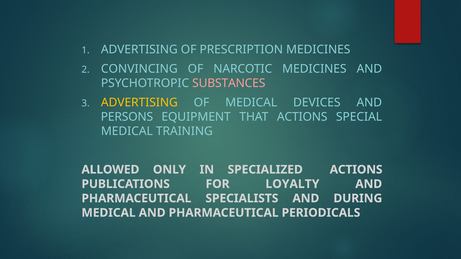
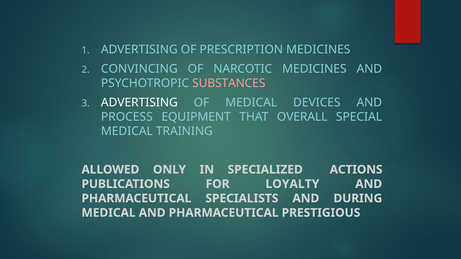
ADVERTISING colour: yellow -> white (139, 103)
PERSONS: PERSONS -> PROCESS (127, 117)
THAT ACTIONS: ACTIONS -> OVERALL (302, 117)
PERIODICALS: PERIODICALS -> PRESTIGIOUS (321, 213)
